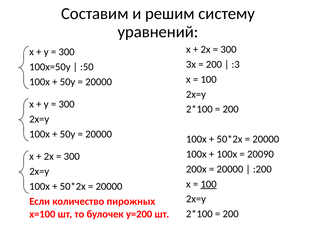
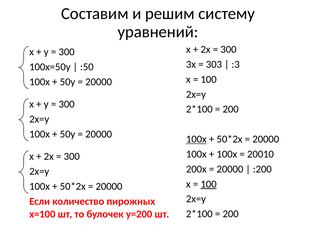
200: 200 -> 303 (214, 64)
100х underline: none -> present (196, 139)
20090: 20090 -> 20010 (260, 154)
